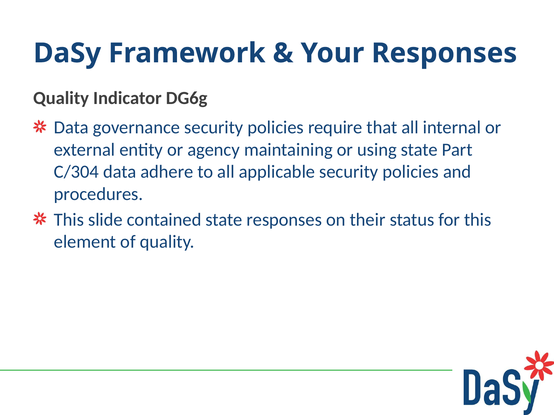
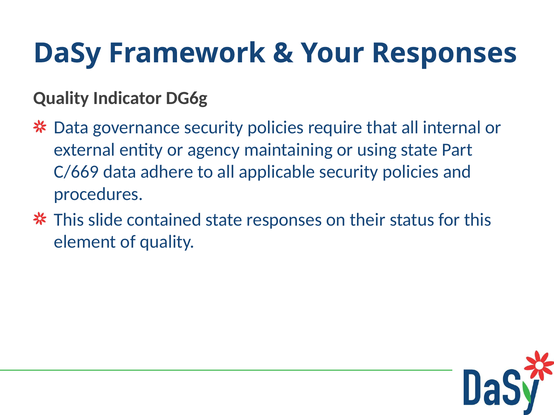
C/304: C/304 -> C/669 (76, 172)
